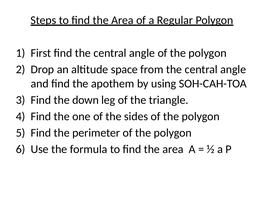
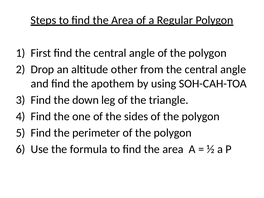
space: space -> other (124, 69)
